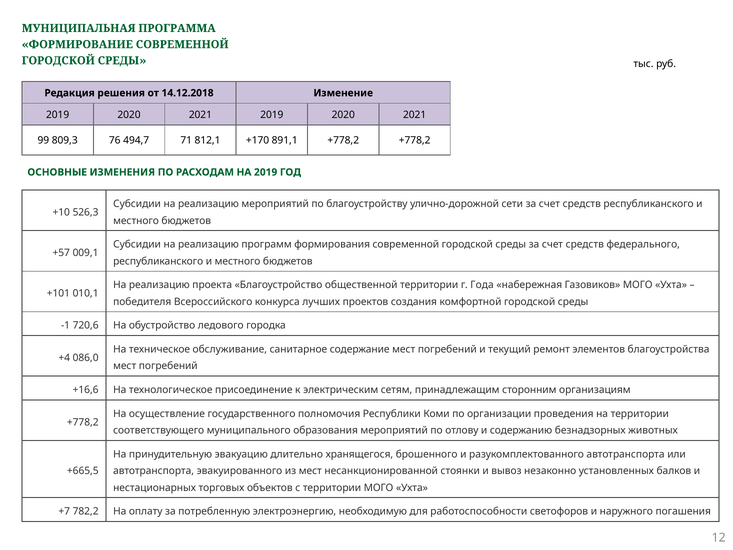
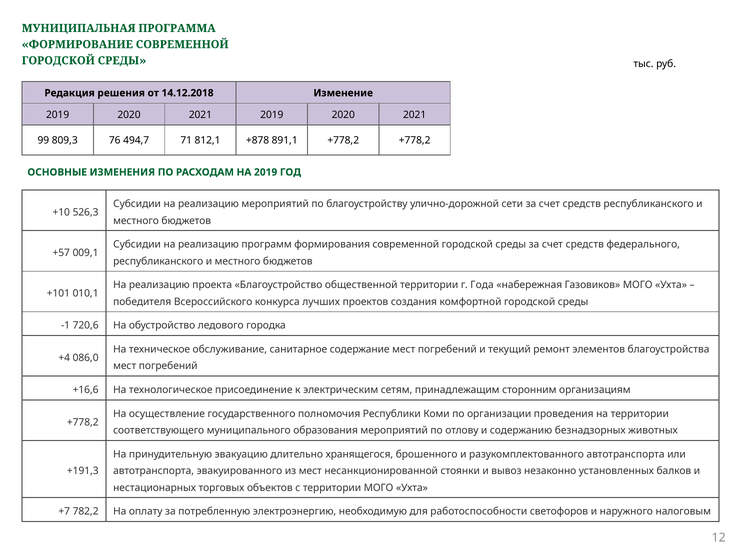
+170: +170 -> +878 (258, 141)
+665,5: +665,5 -> +191,3 (83, 471)
погашения: погашения -> налоговым (683, 511)
